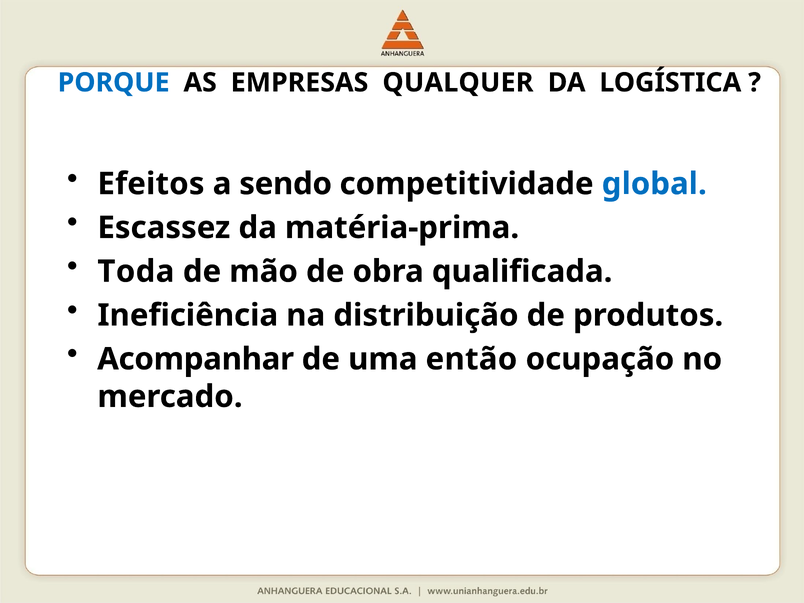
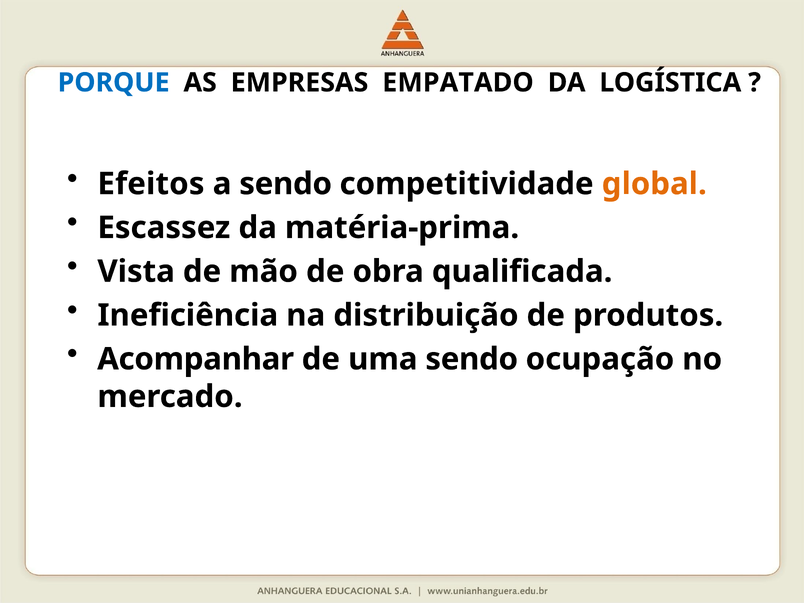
QUALQUER: QUALQUER -> EMPATADO (458, 83)
global colour: blue -> orange (654, 184)
Toda: Toda -> Vista (136, 271)
uma então: então -> sendo (472, 359)
